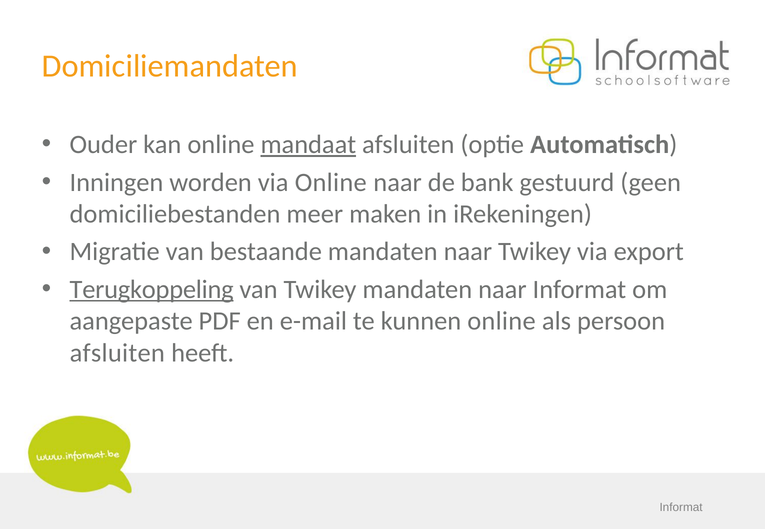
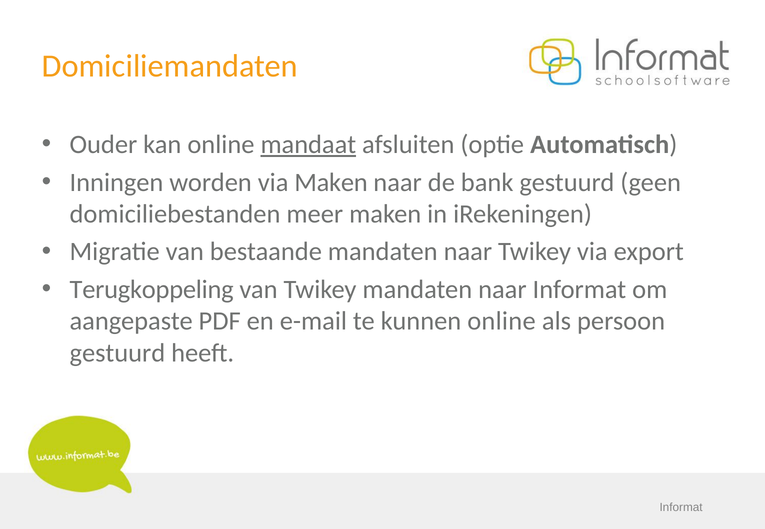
via Online: Online -> Maken (331, 182)
Terugkoppeling underline: present -> none (152, 290)
afsluiten: afsluiten -> gestuurd (117, 353)
